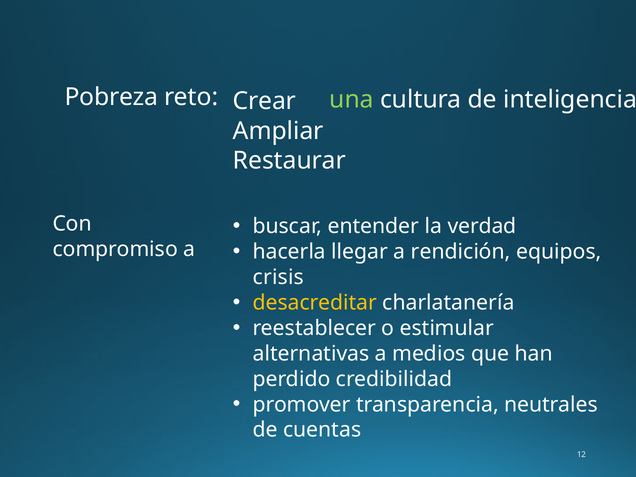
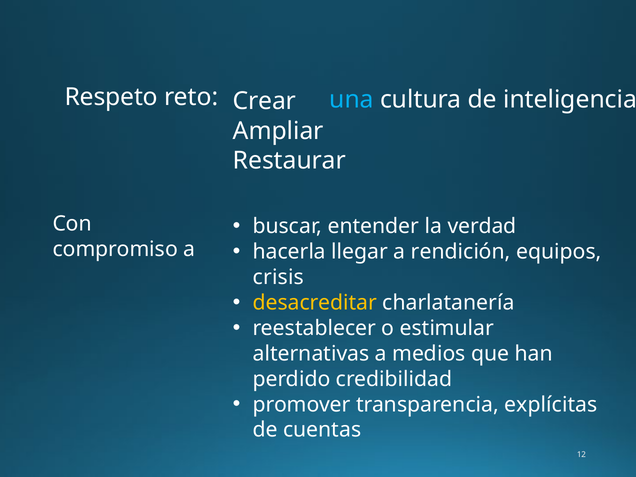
Pobreza: Pobreza -> Respeto (111, 97)
una colour: light green -> light blue (352, 99)
neutrales: neutrales -> explícitas (551, 405)
